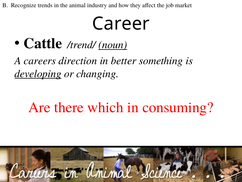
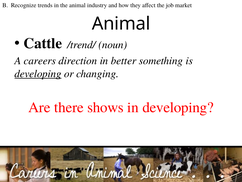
Career: Career -> Animal (121, 24)
noun underline: present -> none (113, 45)
which: which -> shows (106, 107)
in consuming: consuming -> developing (178, 107)
